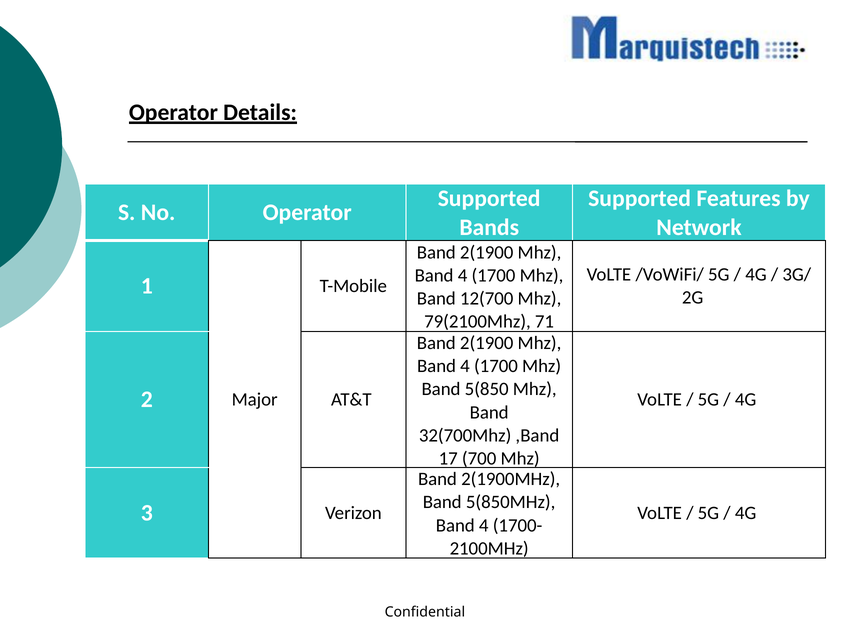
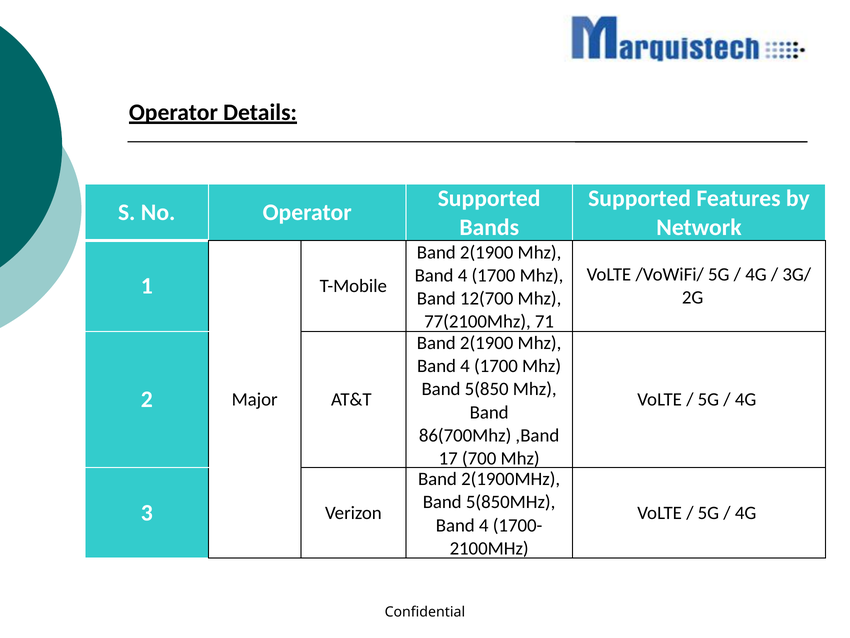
79(2100Mhz: 79(2100Mhz -> 77(2100Mhz (477, 321)
32(700Mhz: 32(700Mhz -> 86(700Mhz (465, 435)
